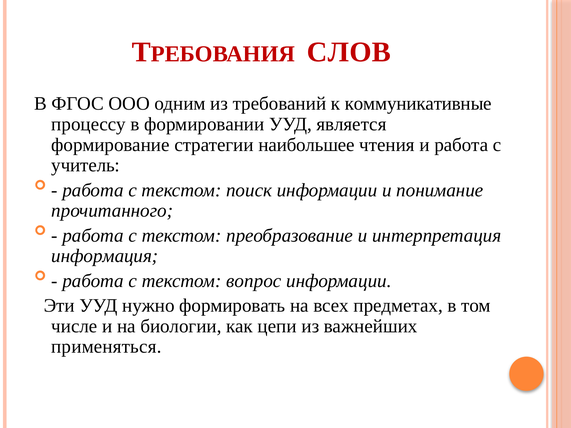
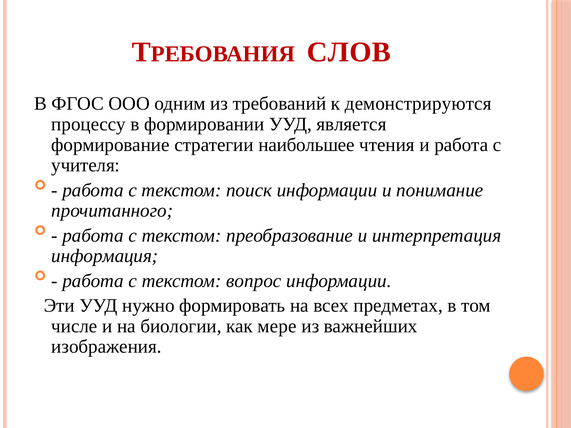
коммуникативные: коммуникативные -> демонстрируются (418, 104)
учитель: учитель -> учителя (86, 165)
цепи: цепи -> мере (277, 326)
применяться: применяться -> изображения (106, 347)
